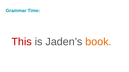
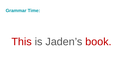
book colour: orange -> red (98, 42)
